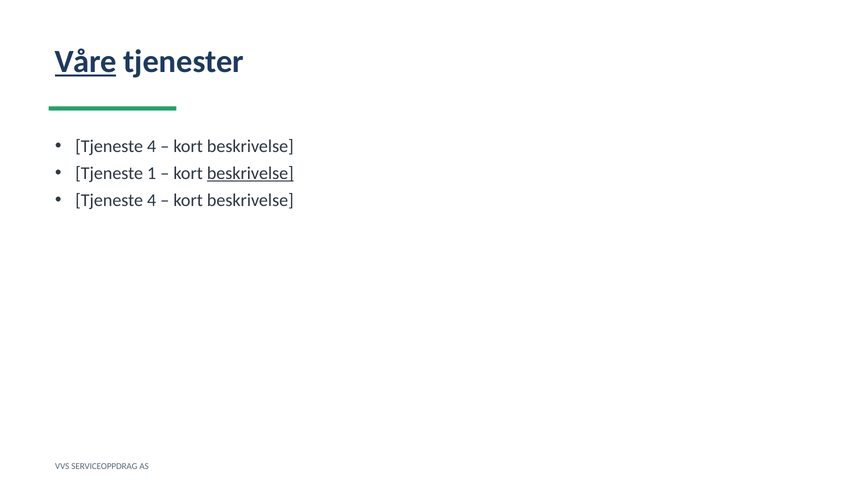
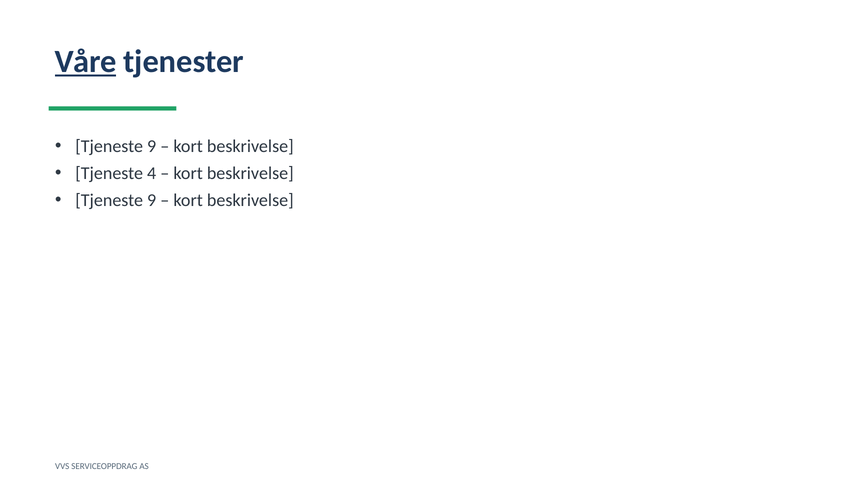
4: 4 -> 9 (152, 147)
1: 1 -> 4 (152, 174)
beskrivelse underline: present -> none (250, 174)
4: 4 -> 9 (152, 201)
